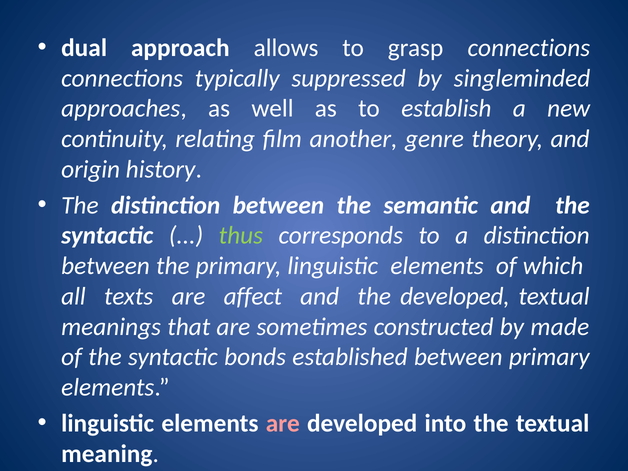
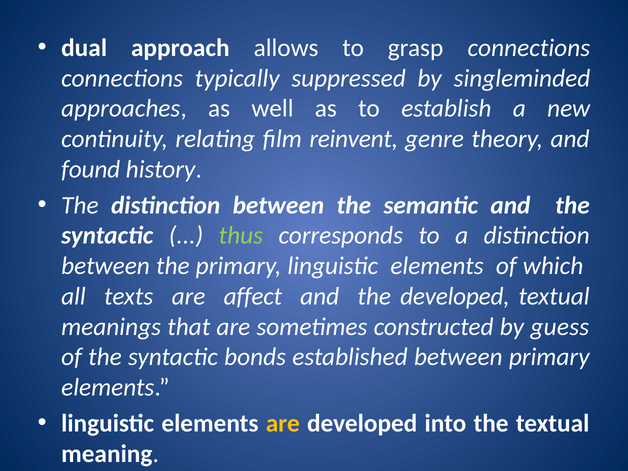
another: another -> reinvent (354, 139)
origin: origin -> found (91, 169)
made: made -> guess (560, 327)
are colour: pink -> yellow (283, 423)
